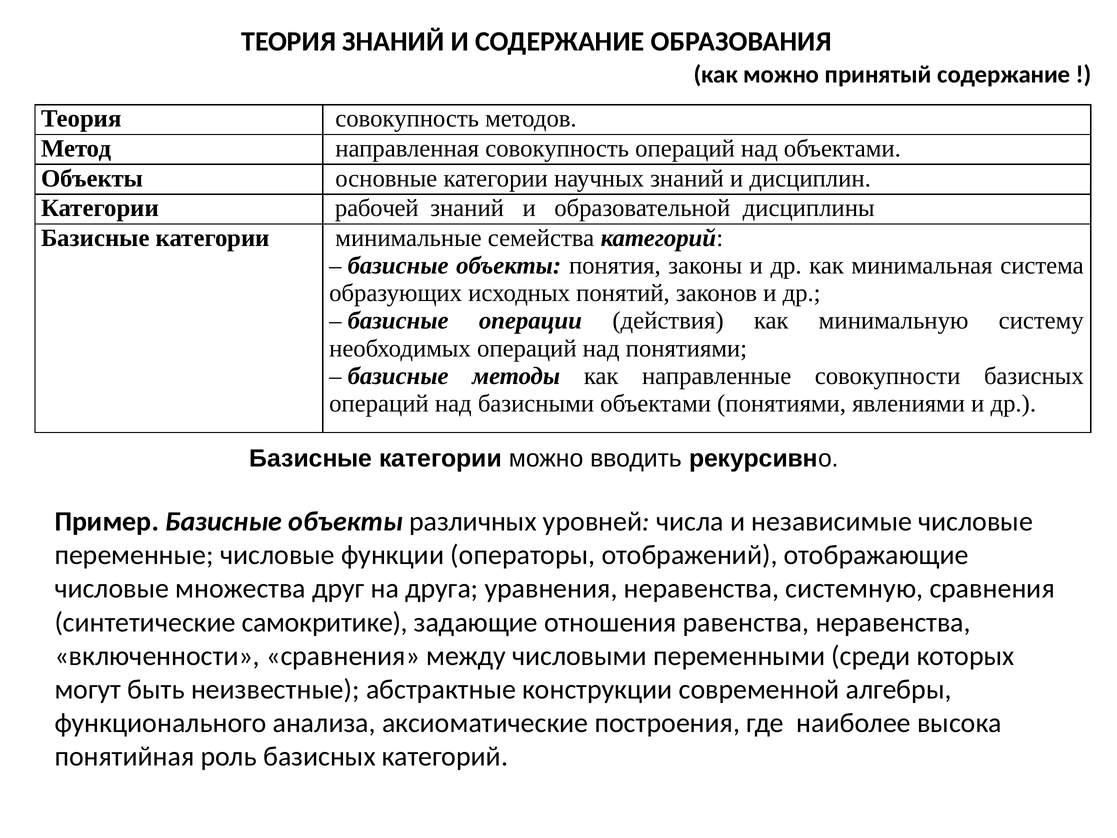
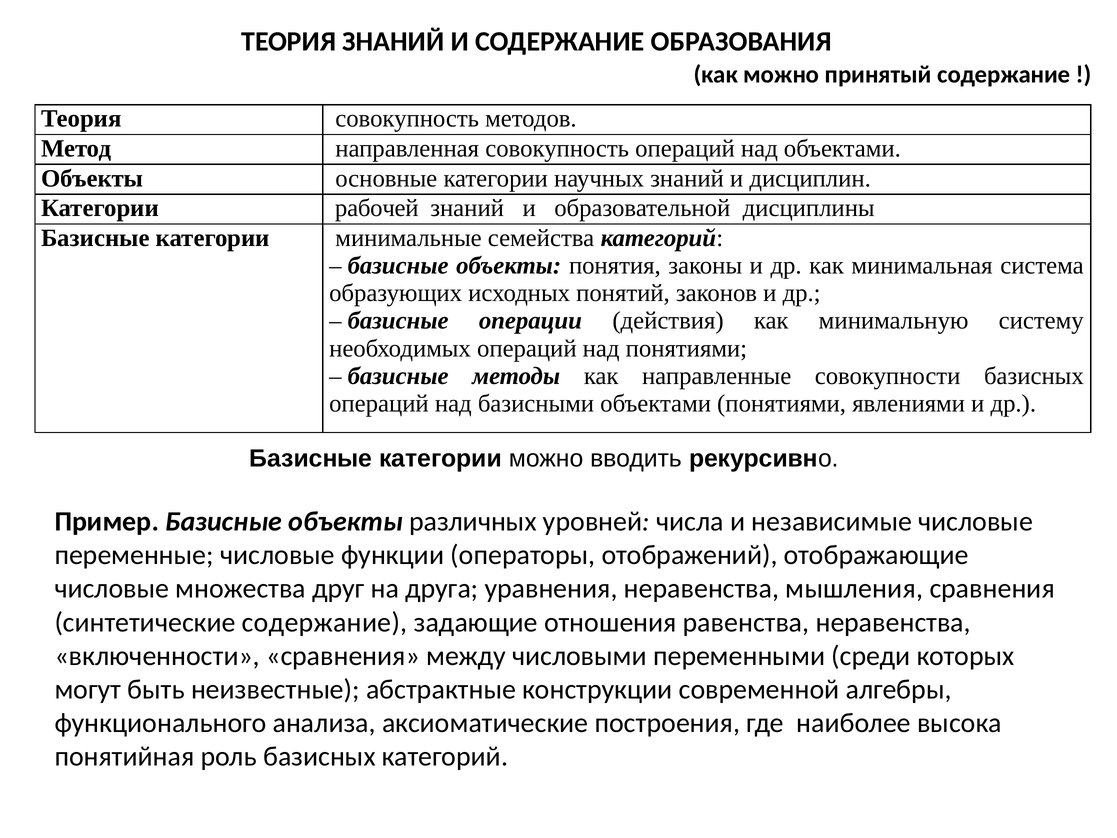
системную: системную -> мышления (854, 589)
синтетические самокритике: самокритике -> содержание (325, 622)
